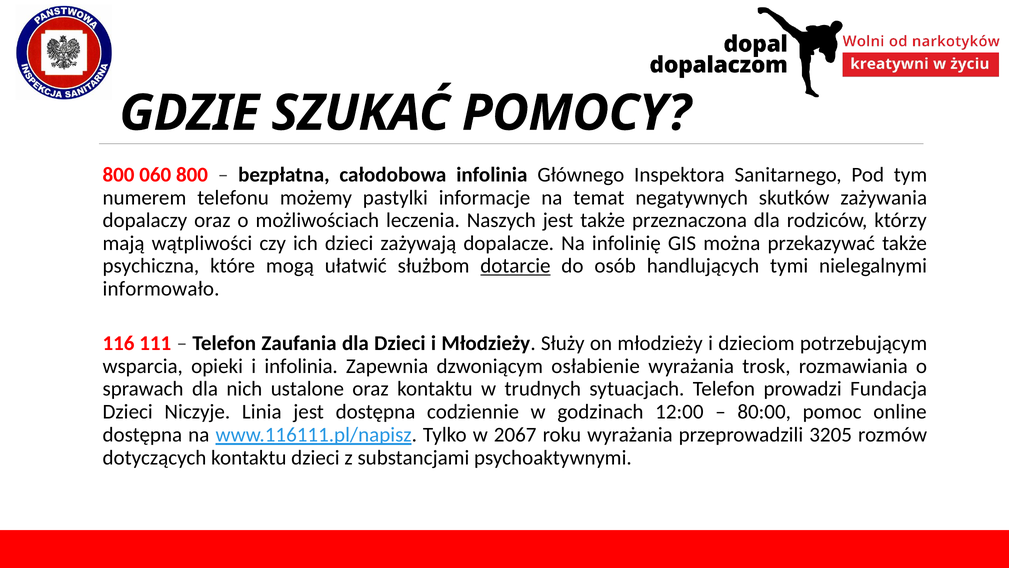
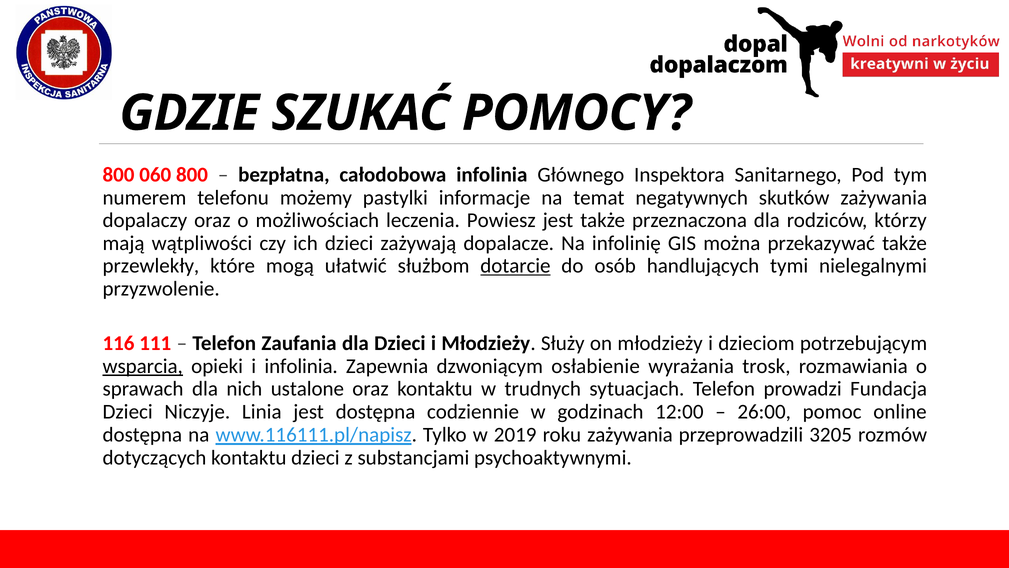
Naszych: Naszych -> Powiesz (501, 220)
psychiczna: psychiczna -> przewlekły (151, 266)
informowało: informowało -> przyzwolenie (161, 288)
wsparcia underline: none -> present (143, 366)
80:00: 80:00 -> 26:00 (764, 411)
2067: 2067 -> 2019 (515, 434)
roku wyrażania: wyrażania -> zażywania (630, 434)
